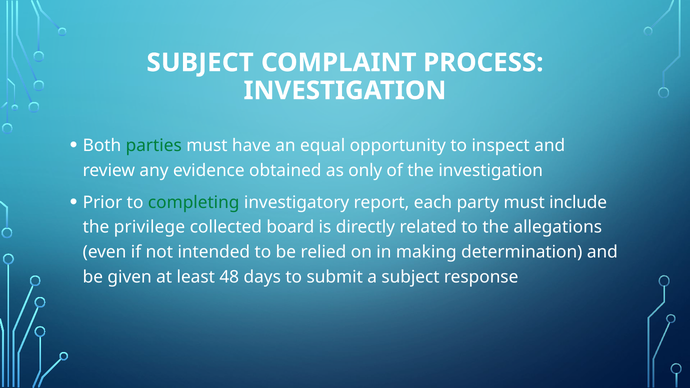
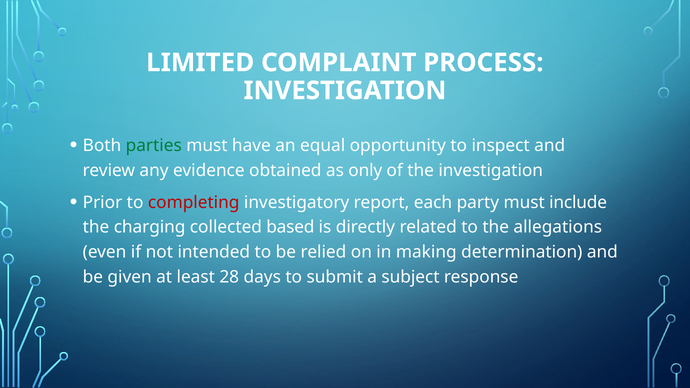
SUBJECT: SUBJECT -> LIMITED (200, 63)
completing colour: green -> red (194, 202)
privilege: privilege -> charging (150, 227)
board: board -> based (290, 227)
48: 48 -> 28 (229, 277)
